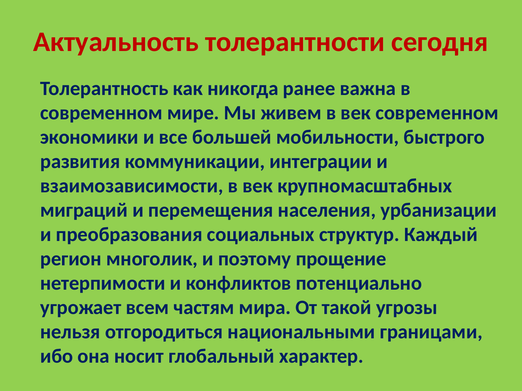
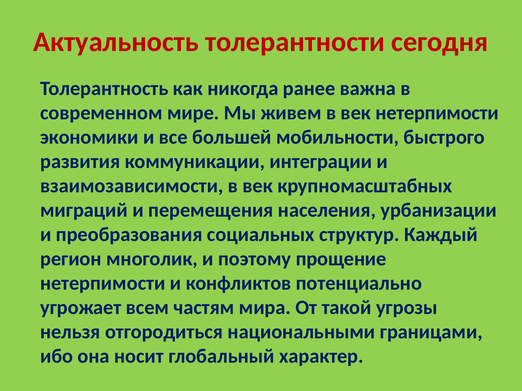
век современном: современном -> нетерпимости (437, 113)
